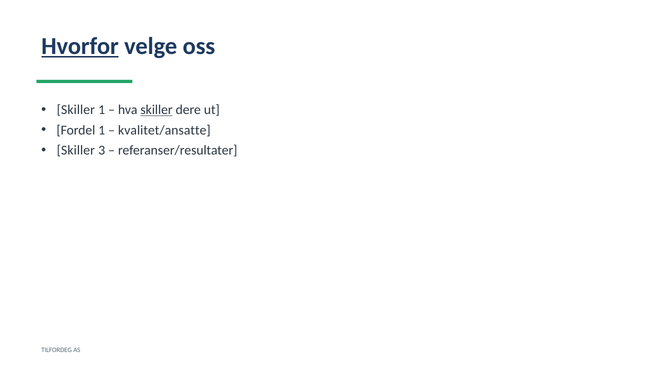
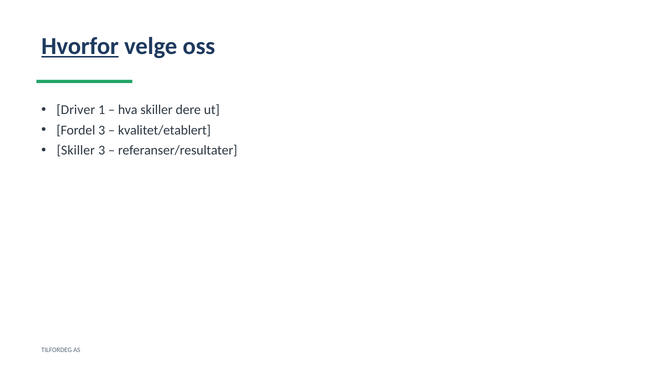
Skiller: Skiller -> Driver (76, 110)
skiller underline: present -> none (157, 110)
Fordel 1: 1 -> 3 (102, 130)
kvalitet/ansatte: kvalitet/ansatte -> kvalitet/etablert (164, 130)
